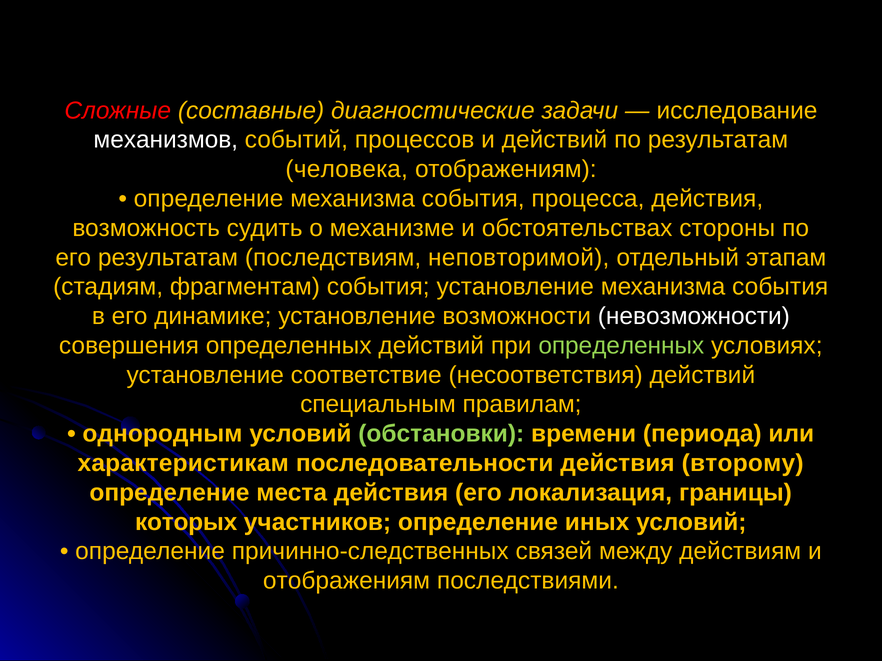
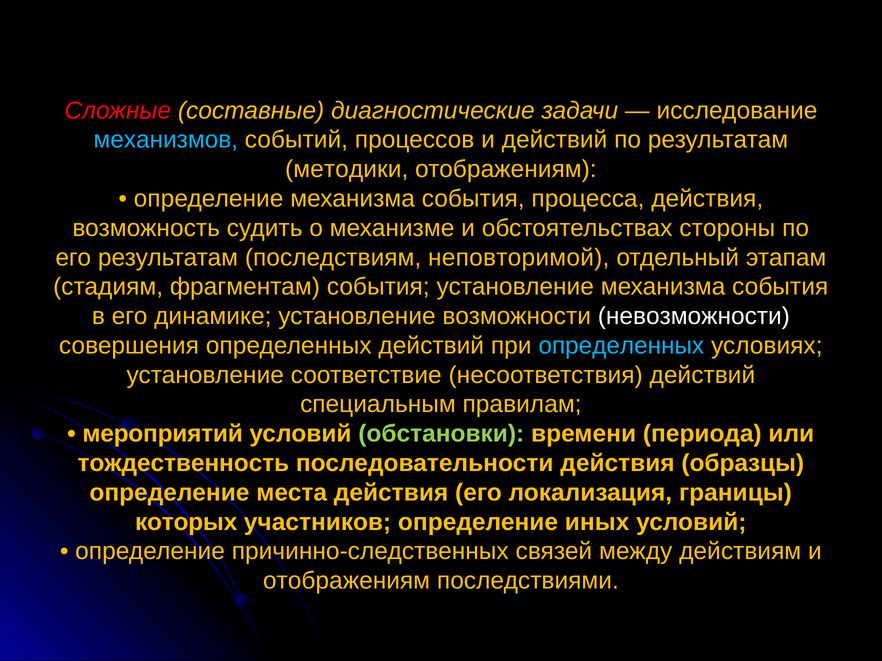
механизмов colour: white -> light blue (166, 140)
человека: человека -> методики (347, 169)
определенных colour: light green -> light blue (621, 346)
однородным: однородным -> мероприятий (163, 434)
характеристикам: характеристикам -> тождественность (183, 464)
второму: второму -> образцы (743, 464)
